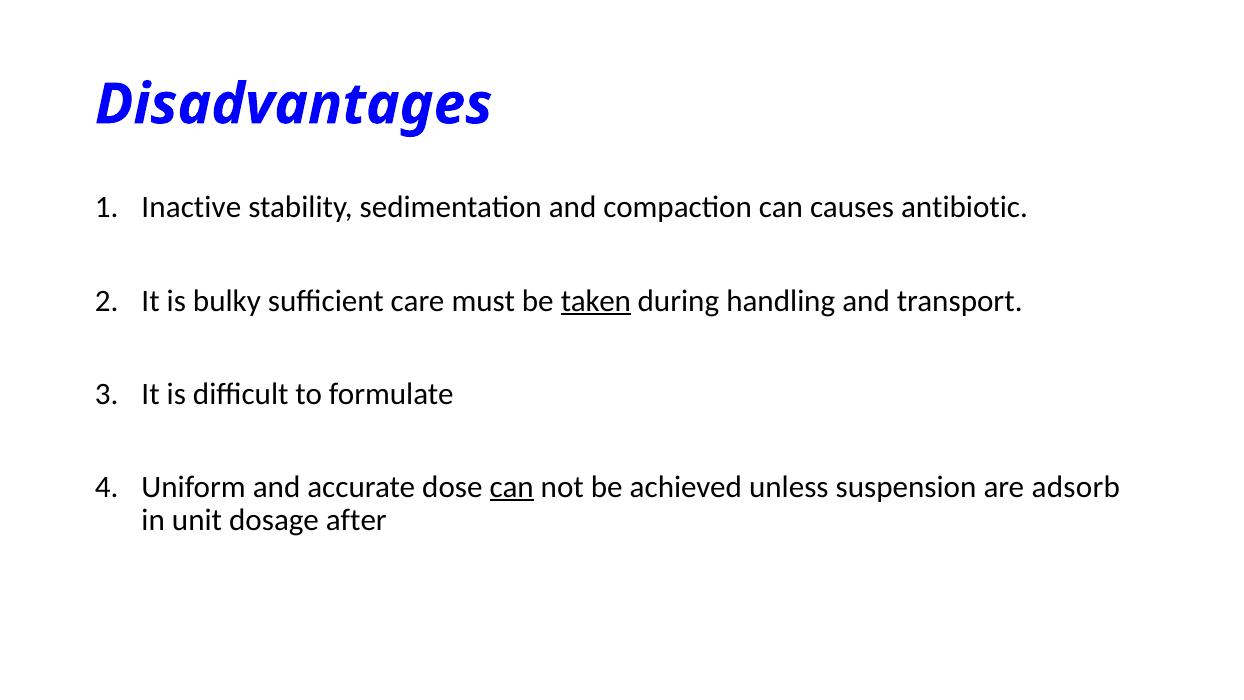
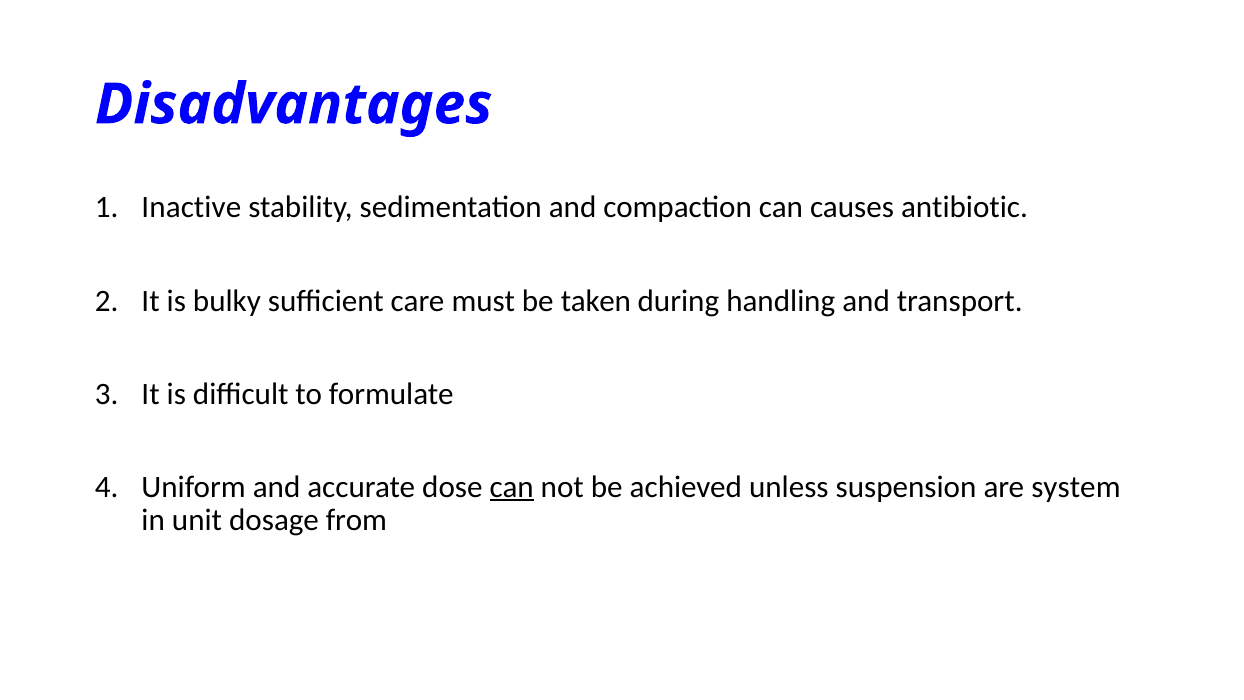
taken underline: present -> none (596, 301)
adsorb: adsorb -> system (1076, 487)
after: after -> from (356, 520)
